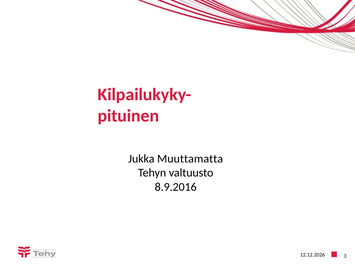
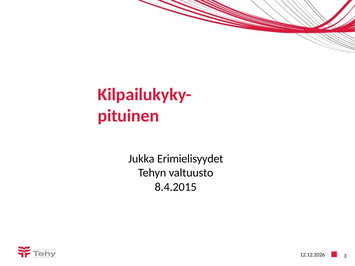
Muuttamatta: Muuttamatta -> Erimielisyydet (190, 159)
8.9.2016: 8.9.2016 -> 8.4.2015 (176, 187)
